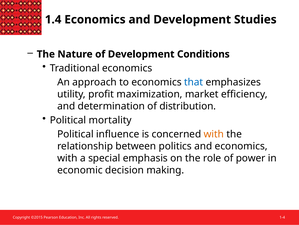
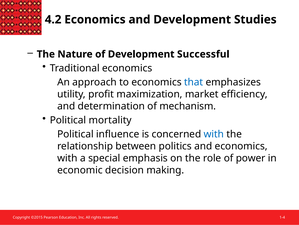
1.4: 1.4 -> 4.2 (53, 19)
Conditions: Conditions -> Successful (203, 54)
distribution: distribution -> mechanism (188, 106)
with colour: orange -> blue (214, 134)
